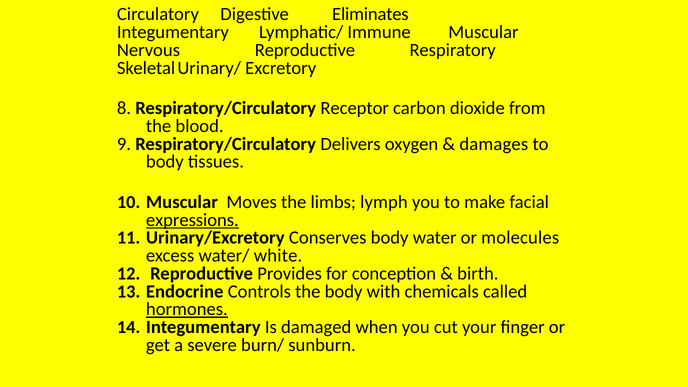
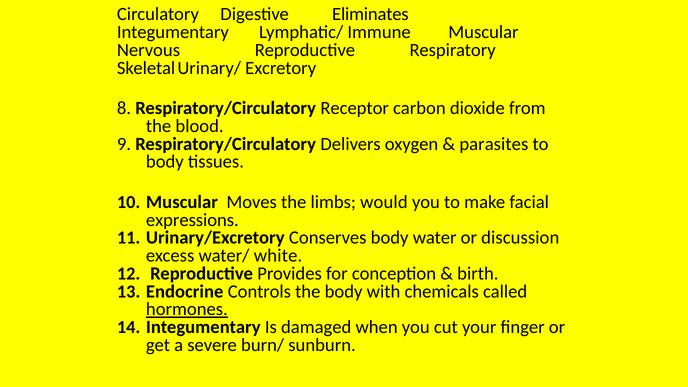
damages: damages -> parasites (494, 144)
lymph: lymph -> would (384, 202)
expressions underline: present -> none (192, 220)
molecules: molecules -> discussion (520, 238)
